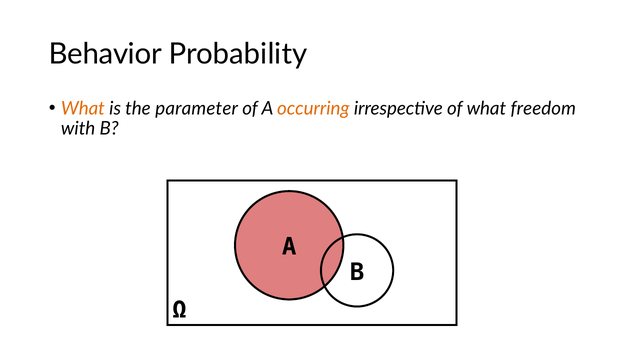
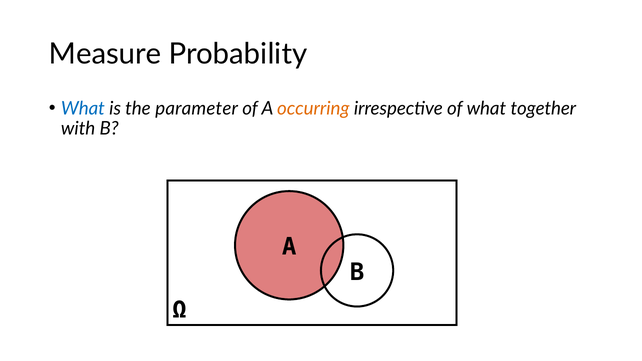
Behavior: Behavior -> Measure (105, 54)
What colour: orange -> blue (83, 109)
freedom: freedom -> together (543, 109)
